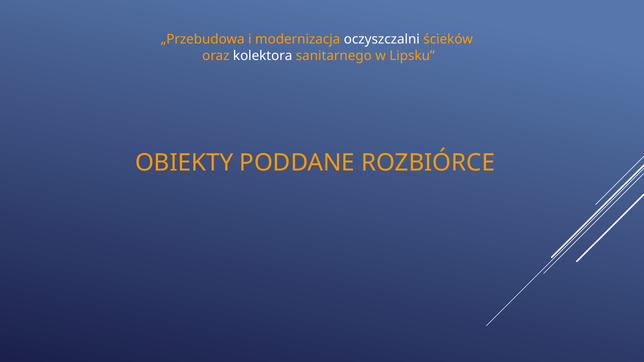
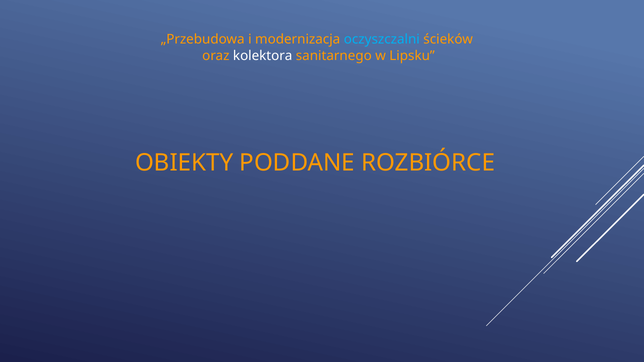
oczyszczalni colour: white -> light blue (382, 40)
